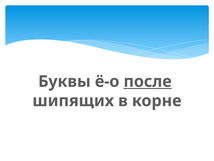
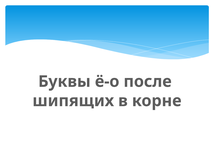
после underline: present -> none (148, 81)
